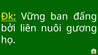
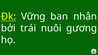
đấng: đấng -> nhân (85, 16)
liên: liên -> trái (28, 28)
